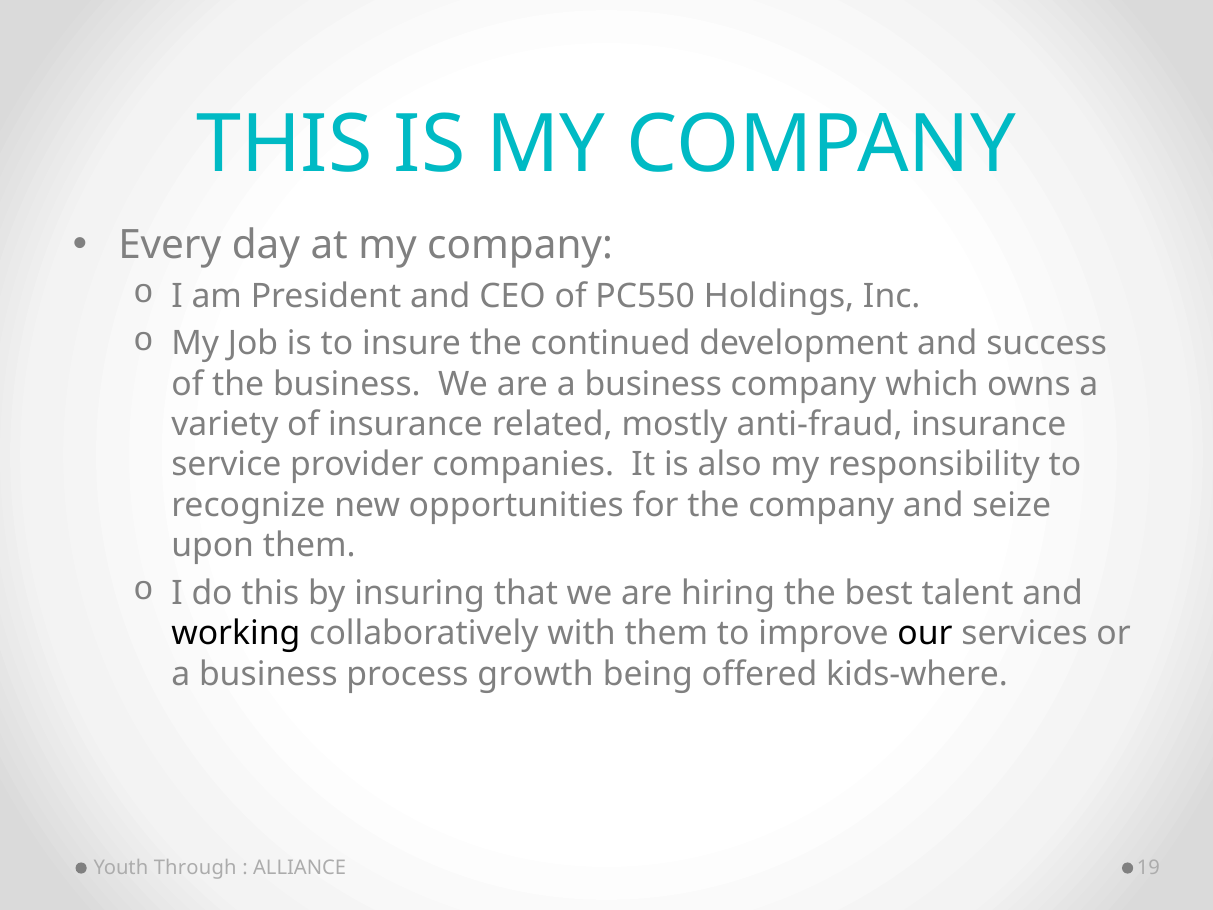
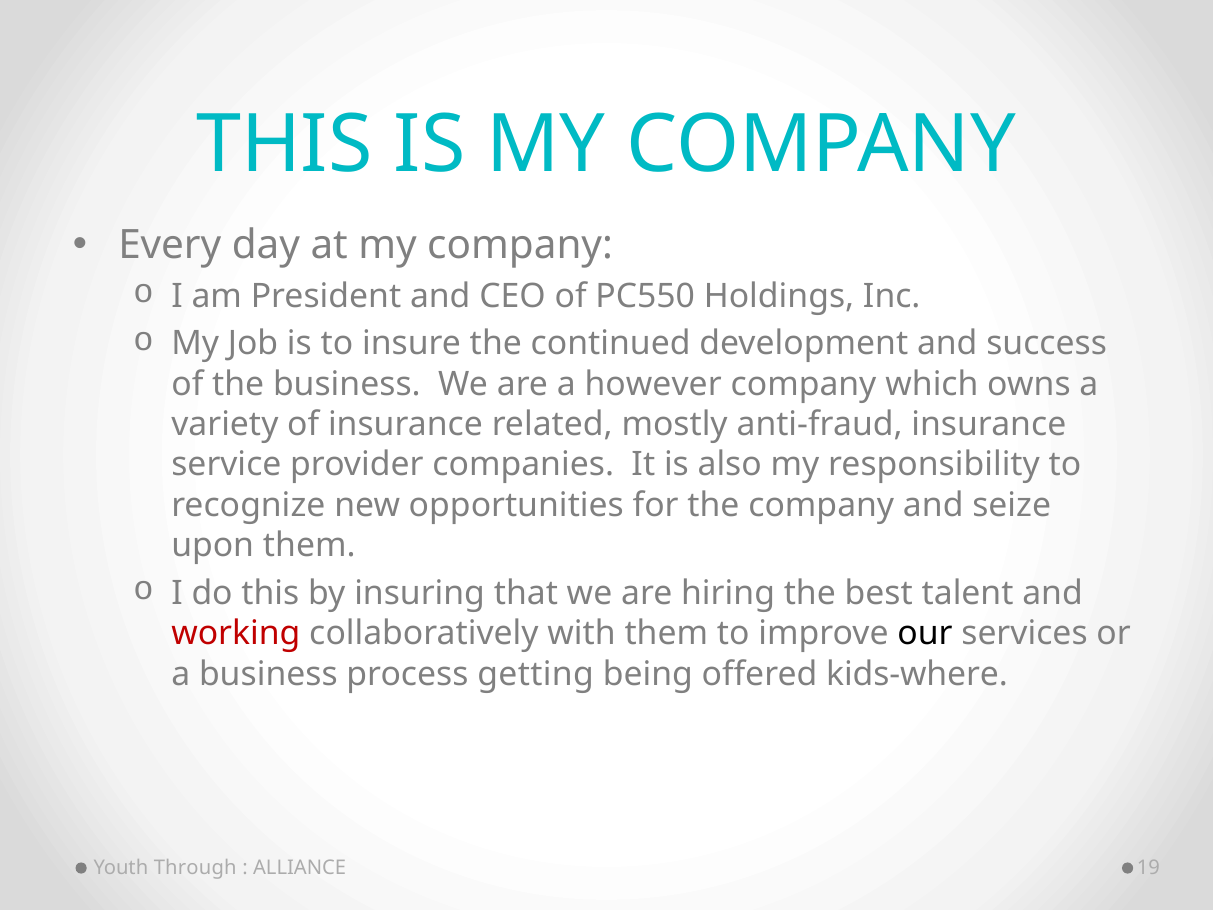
are a business: business -> however (653, 384)
working colour: black -> red (236, 633)
growth: growth -> getting (536, 674)
